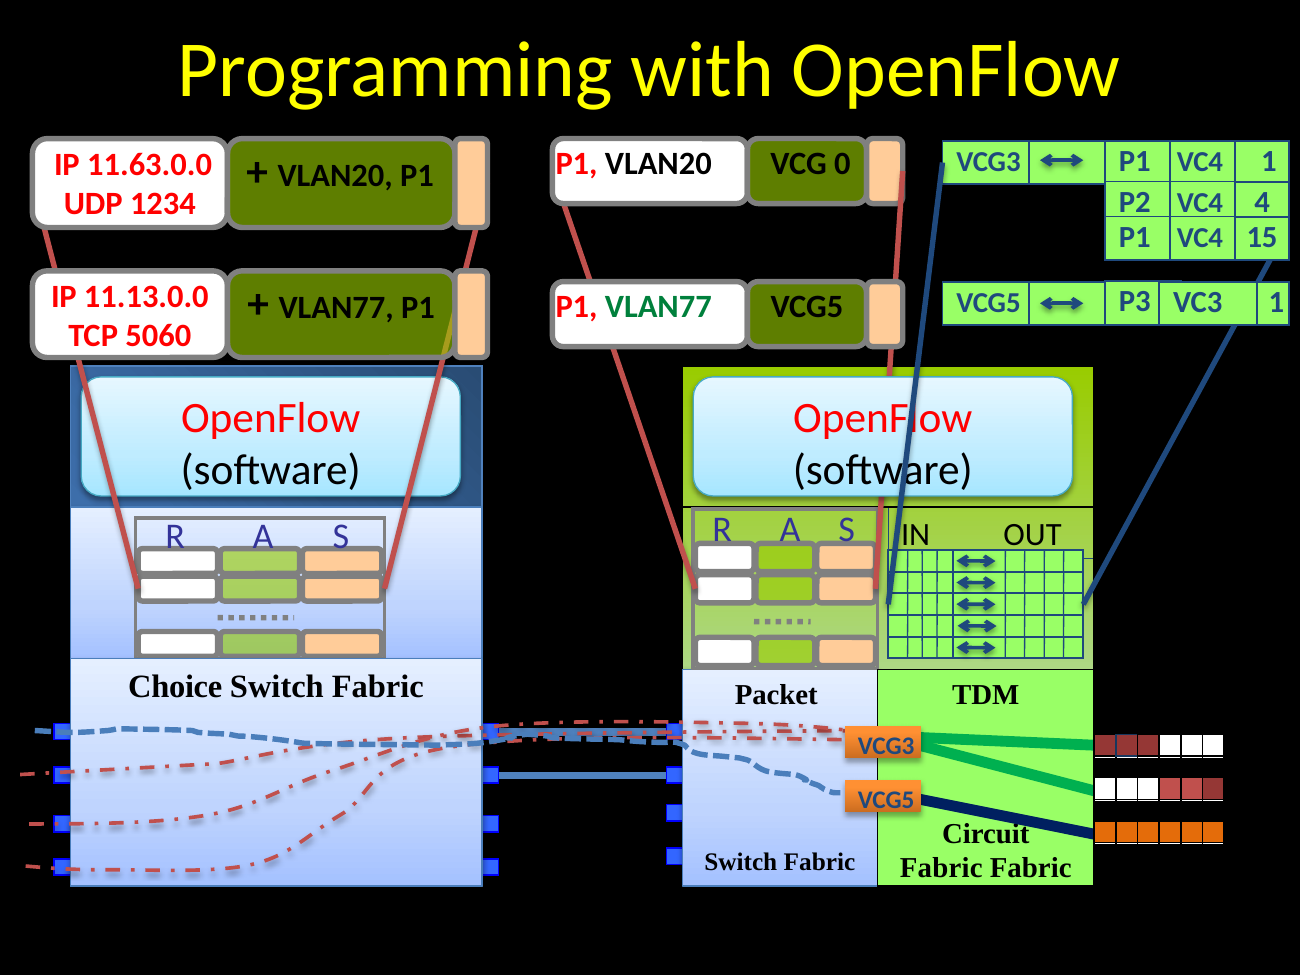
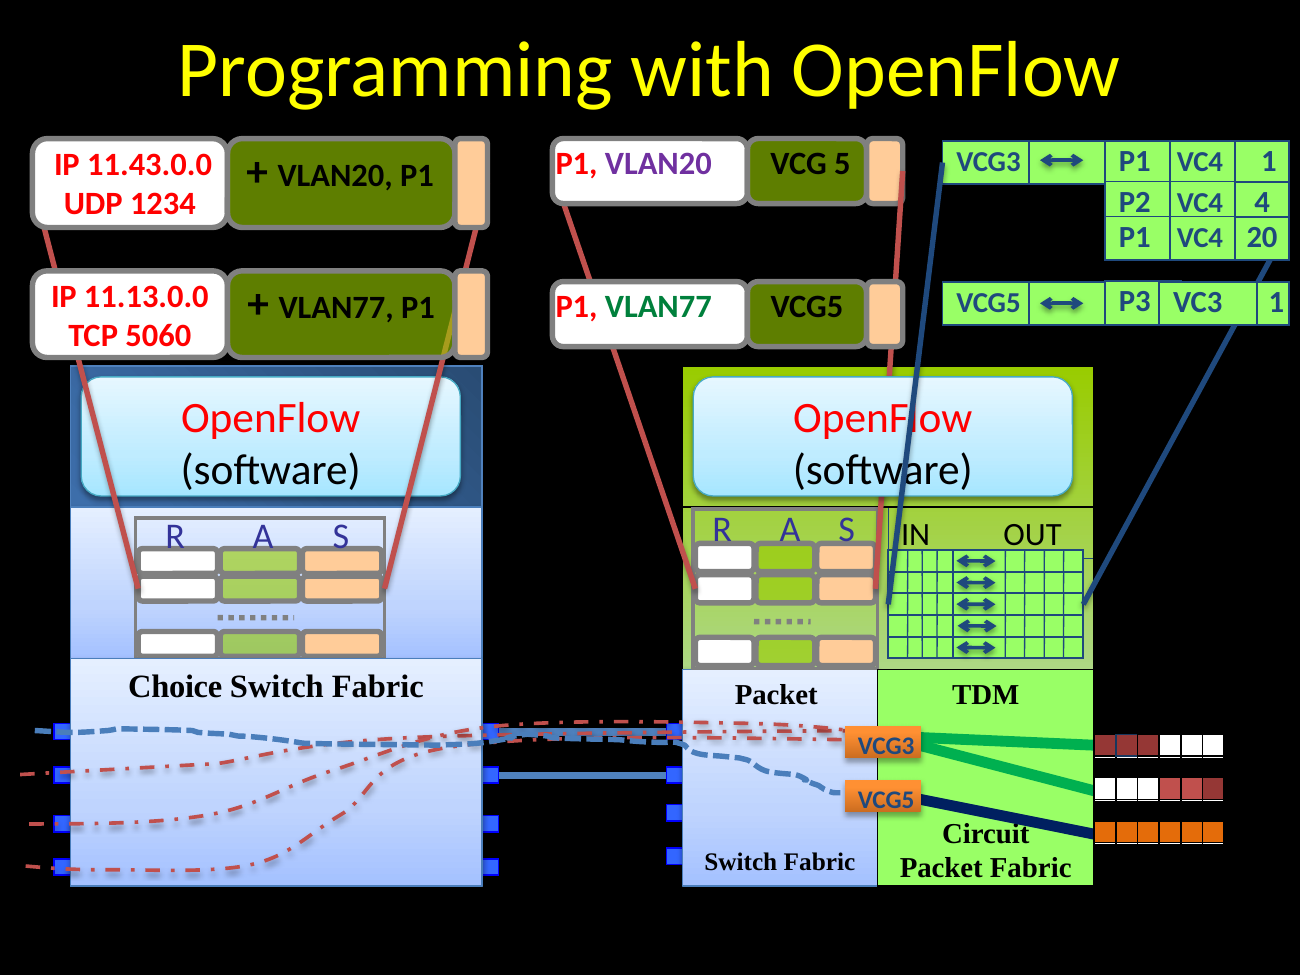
11.63.0.0: 11.63.0.0 -> 11.43.0.0 (150, 165)
VLAN20 colour: black -> purple (658, 163)
0: 0 -> 5 (842, 163)
15: 15 -> 20 (1262, 237)
Fabric: Fabric -> Packet (941, 868)
